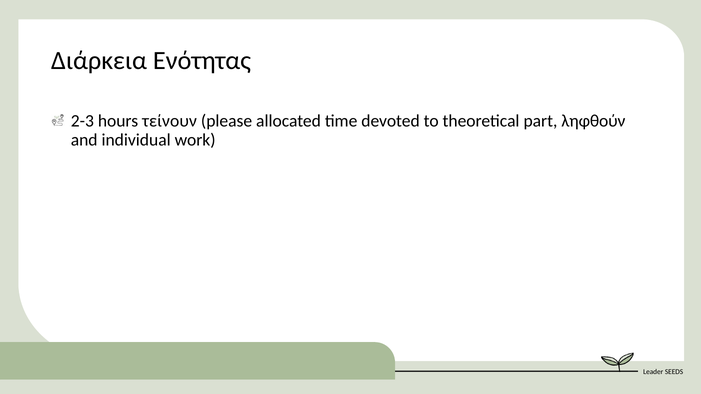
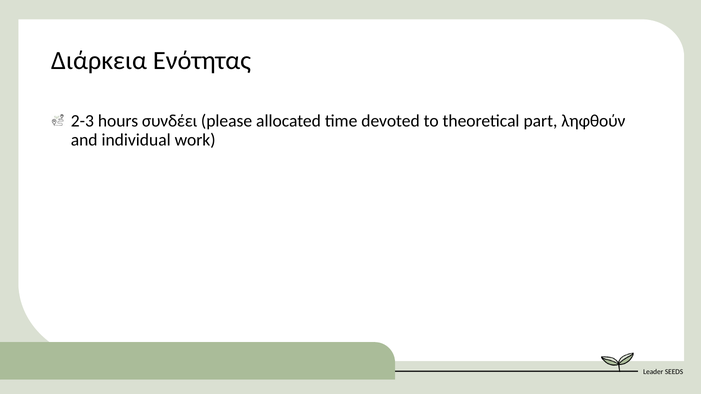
τείνουν: τείνουν -> συνδέει (170, 121)
